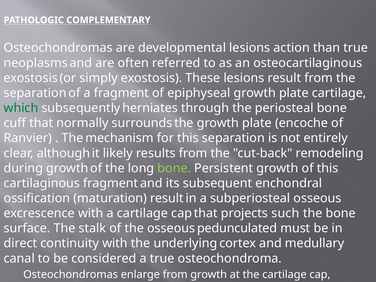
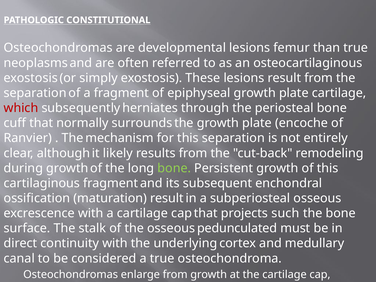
COMPLEMENTARY: COMPLEMENTARY -> CONSTITUTIONAL (108, 20)
action: action -> femur (292, 48)
which colour: green -> red (21, 108)
